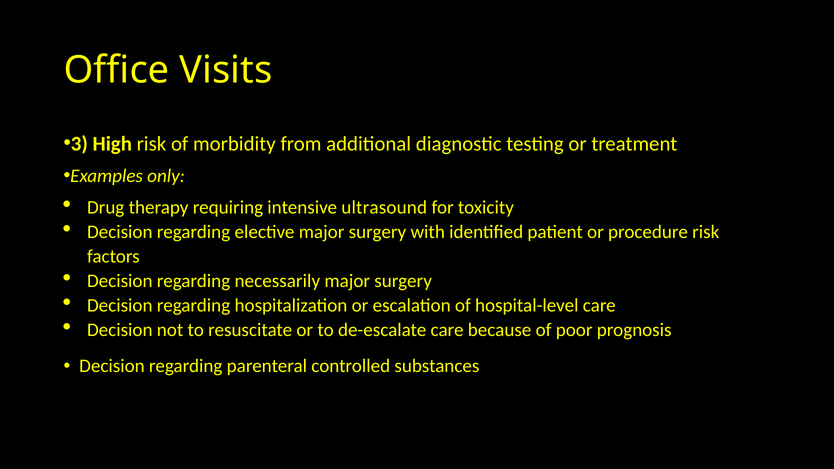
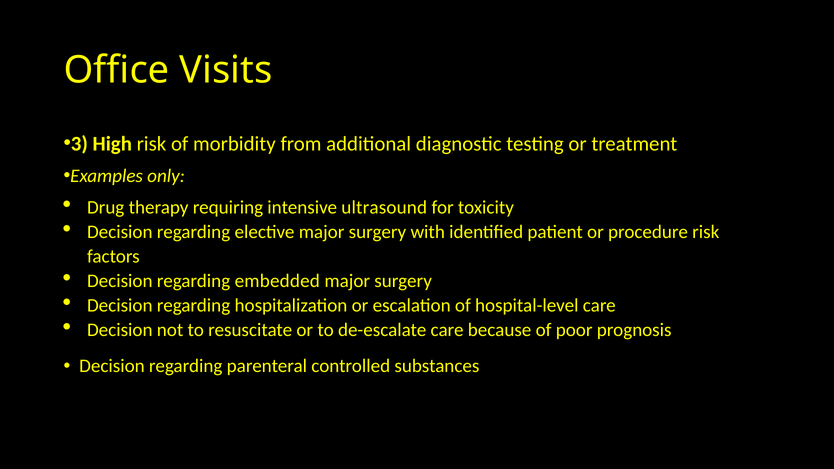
necessarily: necessarily -> embedded (277, 281)
